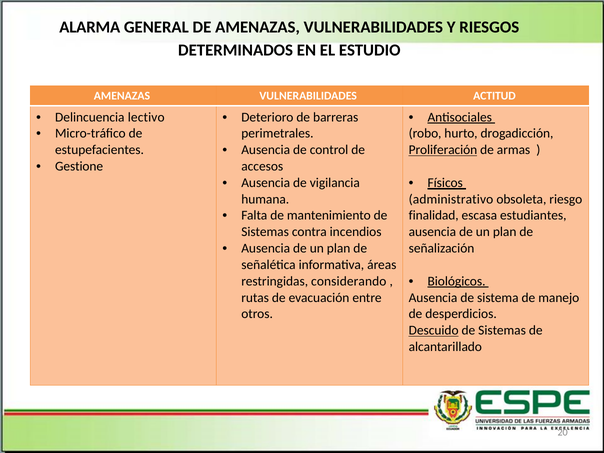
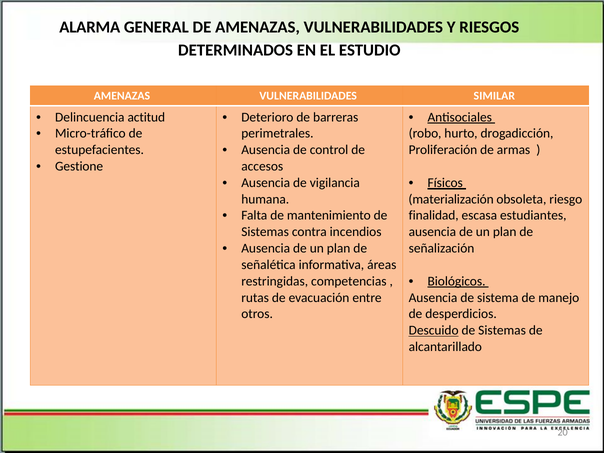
ACTITUD: ACTITUD -> SIMILAR (494, 96)
lectivo: lectivo -> actitud (146, 117)
Proliferación underline: present -> none (443, 150)
administrativo: administrativo -> materialización (451, 199)
considerando: considerando -> competencias (349, 281)
